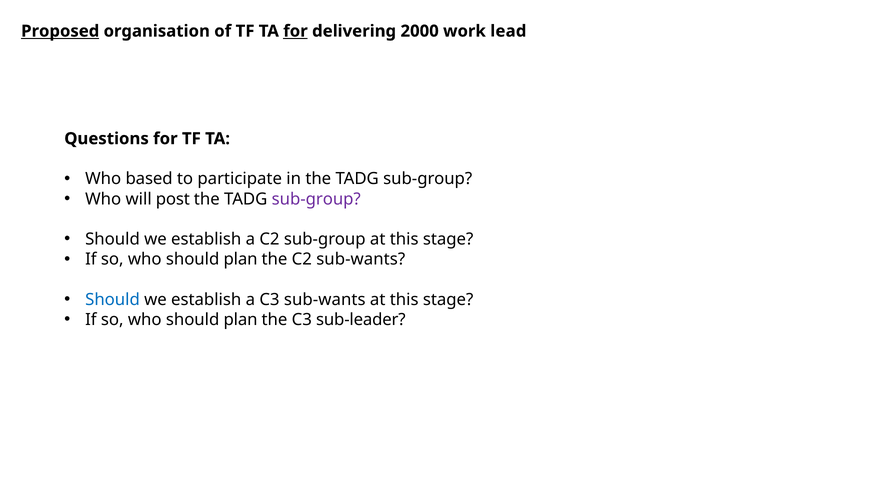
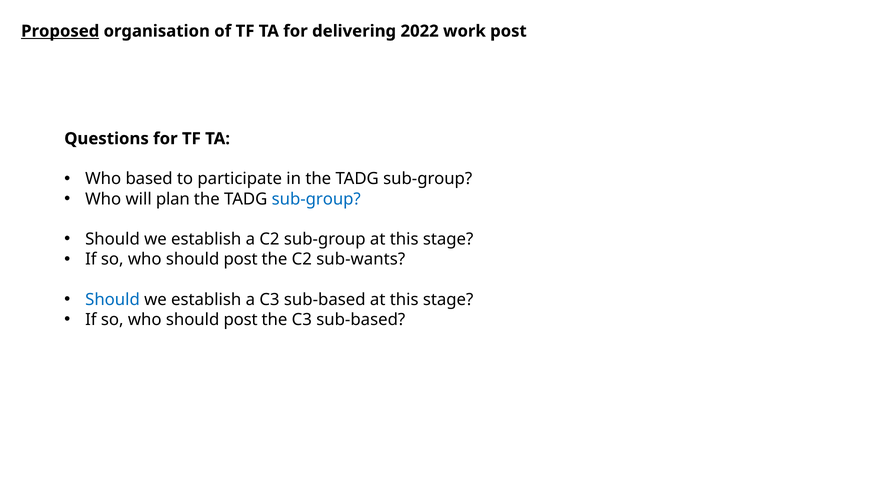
for underline: present -> none (295, 31)
2000: 2000 -> 2022 (420, 31)
work lead: lead -> post (508, 31)
post: post -> plan (173, 199)
sub-group colour: purple -> blue (316, 199)
plan: plan -> post (241, 259)
a C3 sub-wants: sub-wants -> sub-based (325, 300)
plan: plan -> post (241, 320)
the C3 sub-leader: sub-leader -> sub-based (361, 320)
